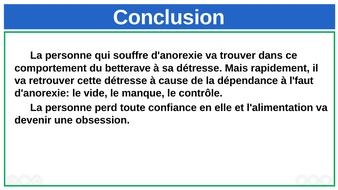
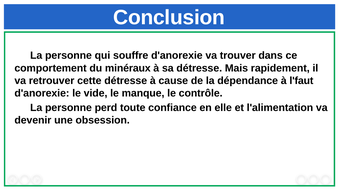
betterave: betterave -> minéraux (128, 68)
